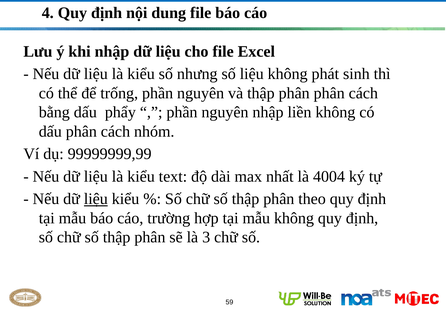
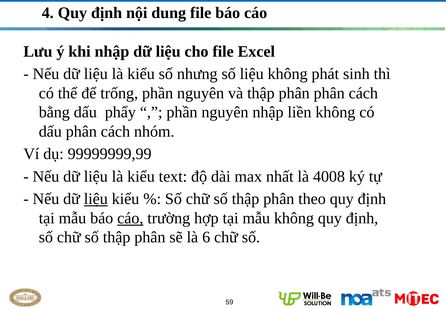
4004: 4004 -> 4008 (329, 176)
cáo underline: none -> present (130, 218)
3: 3 -> 6 (206, 237)
